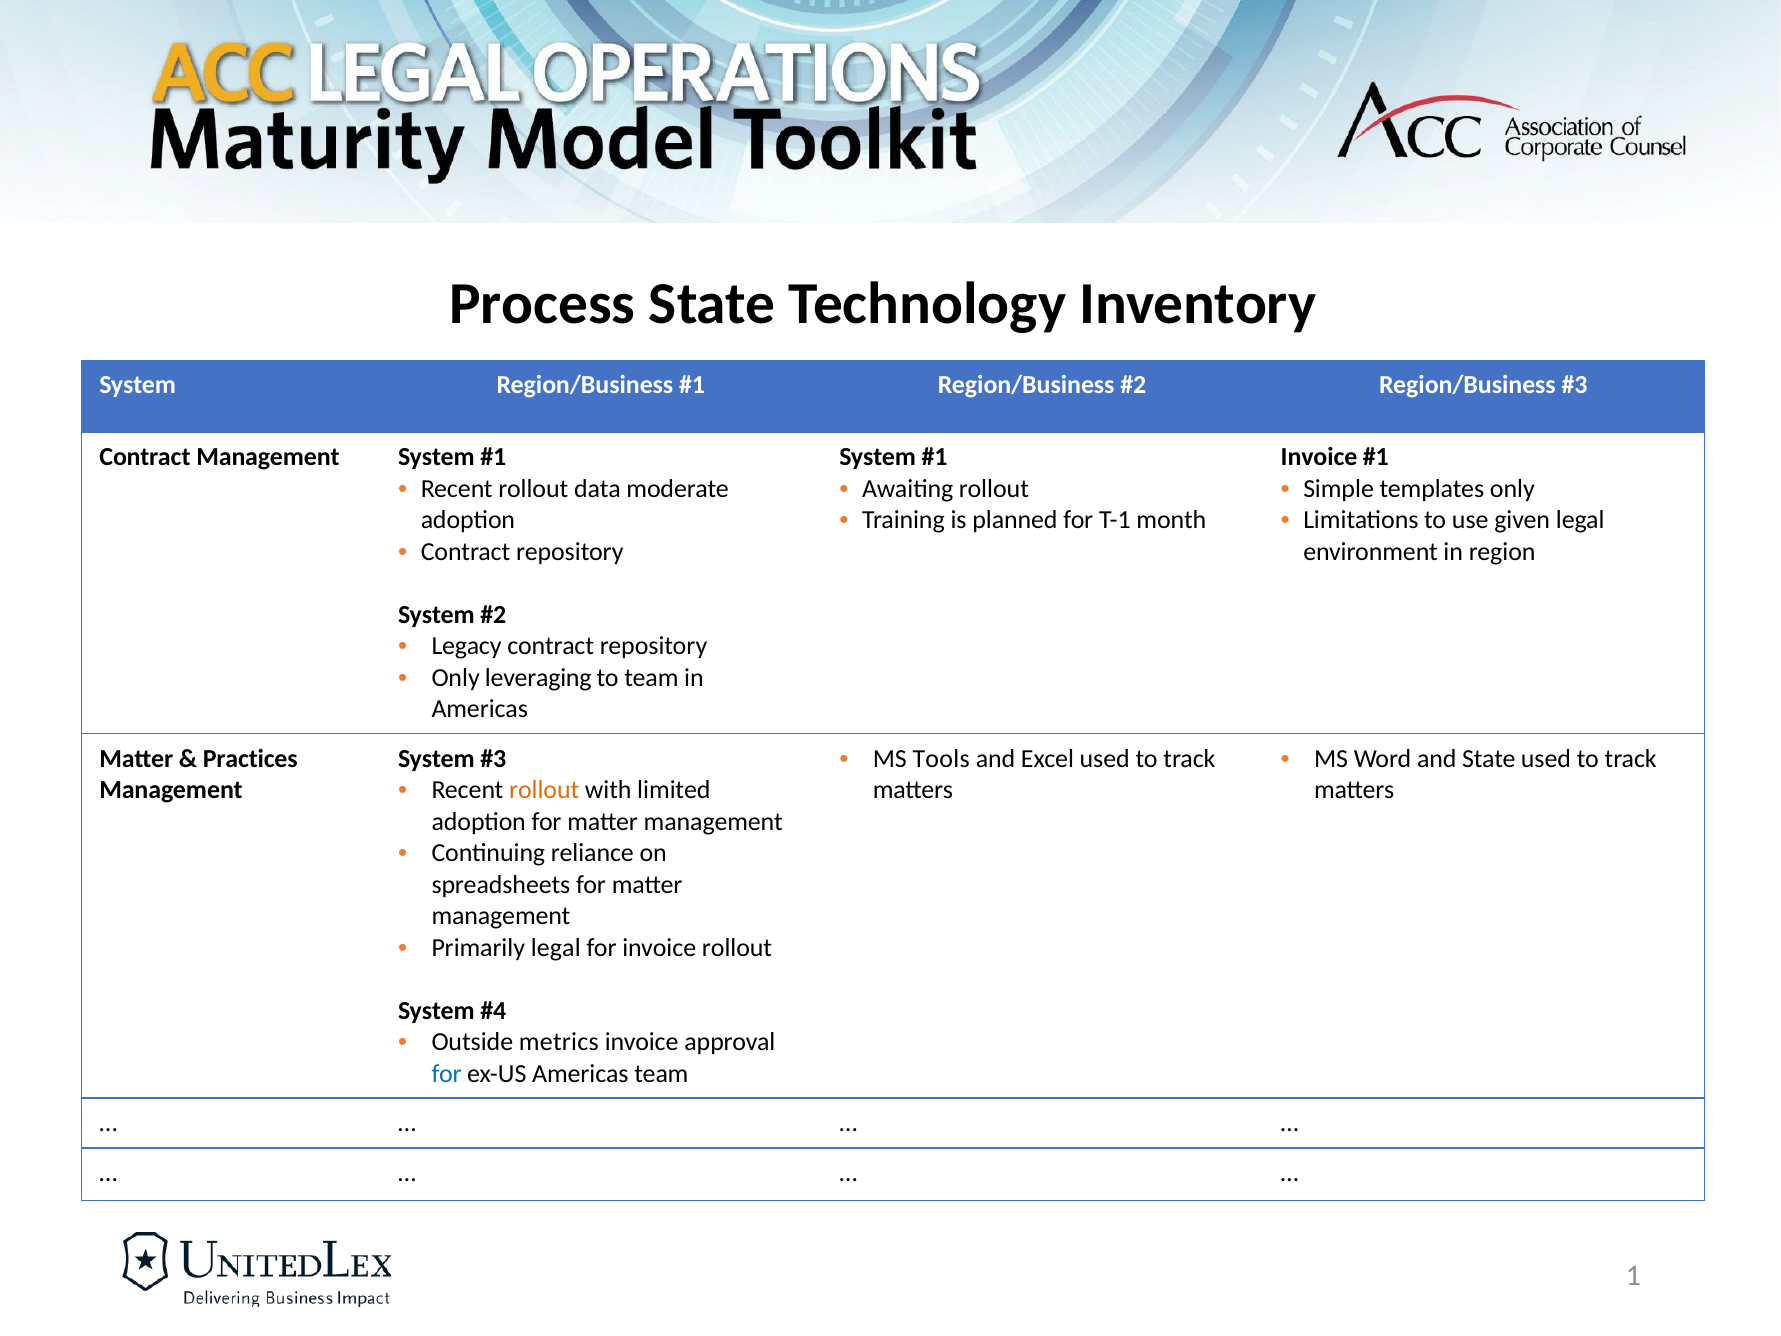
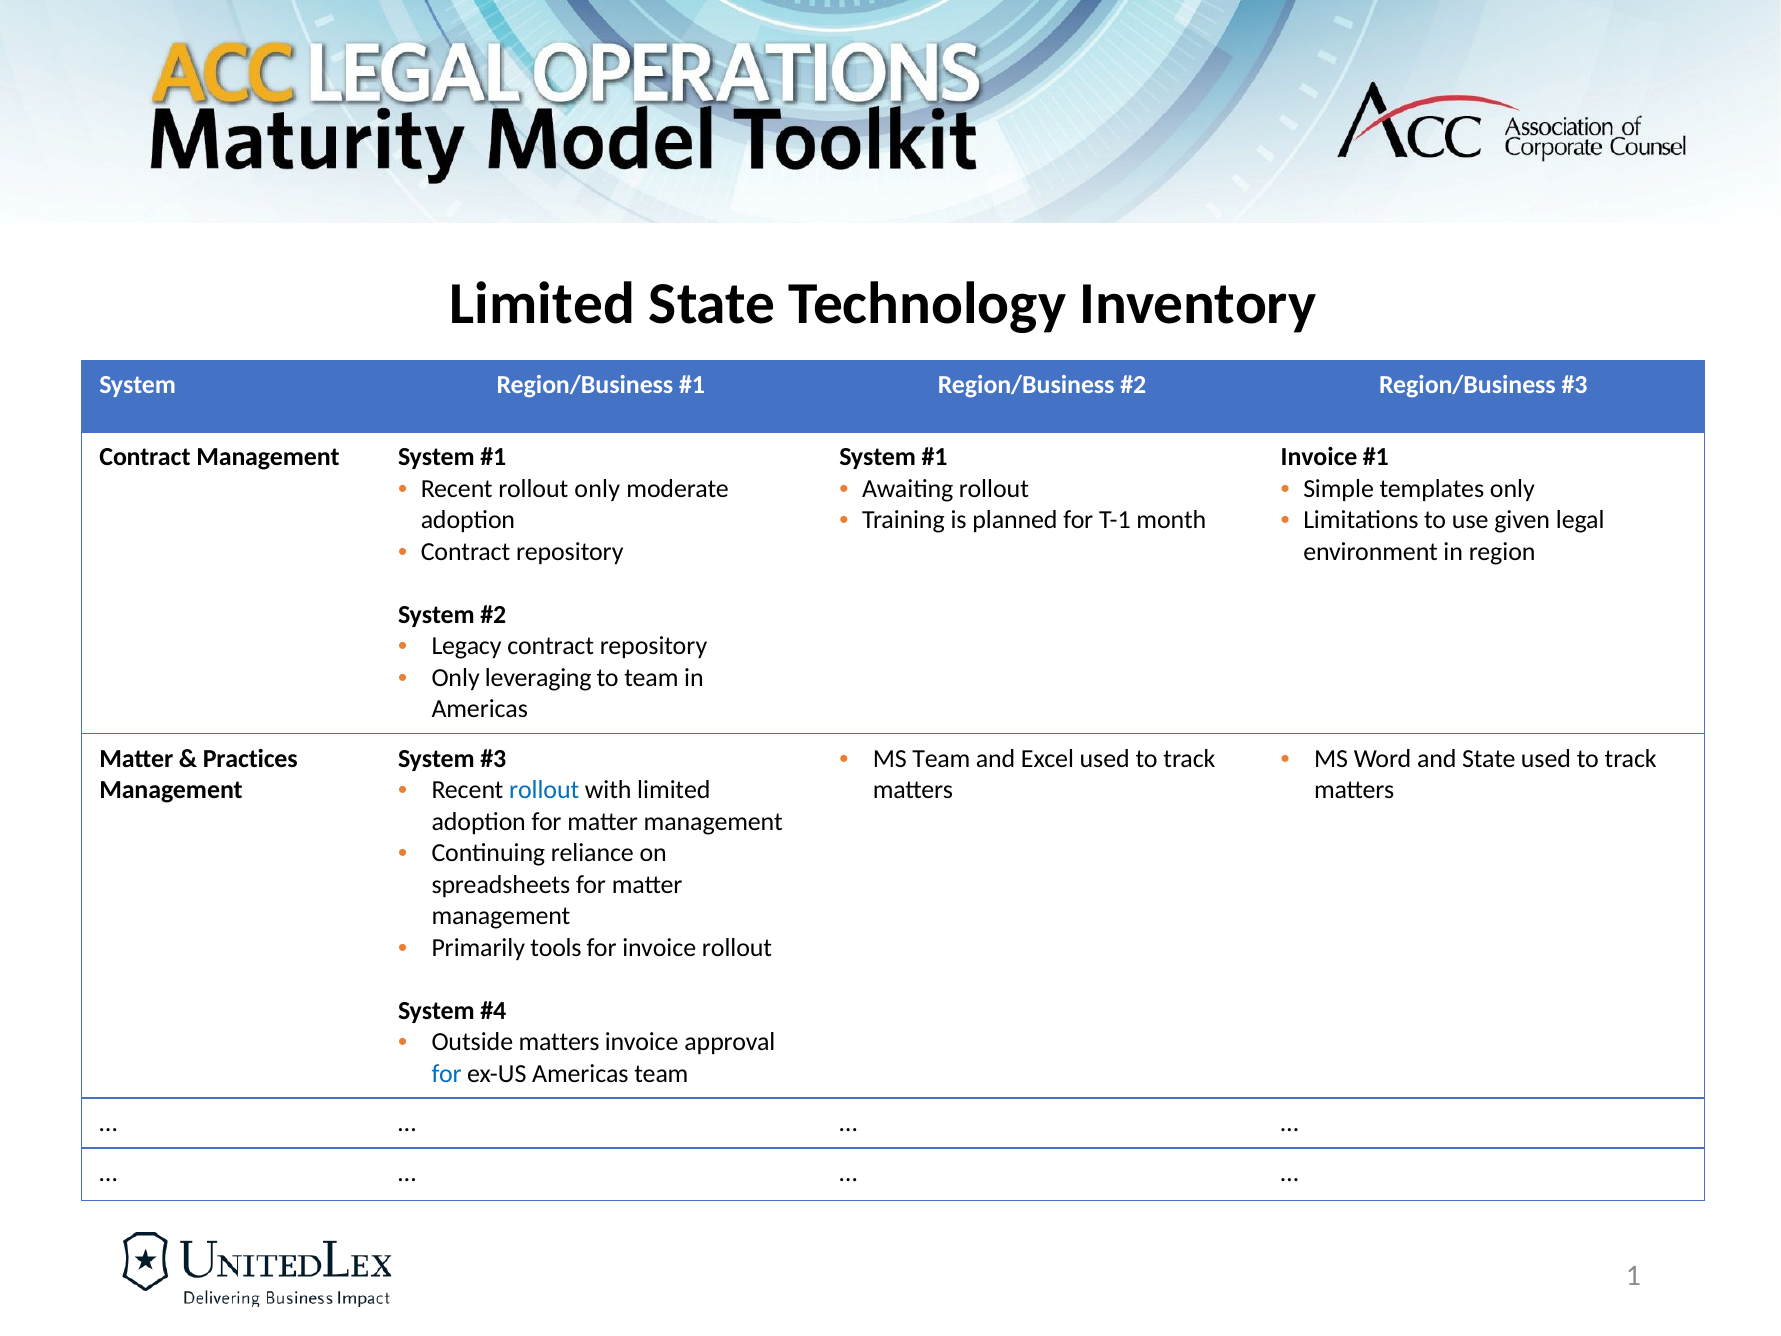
Process: Process -> Limited (542, 304)
rollout data: data -> only (597, 489)
MS Tools: Tools -> Team (941, 759)
rollout colour: orange -> blue (544, 790)
Primarily legal: legal -> tools (556, 947)
Outside metrics: metrics -> matters (559, 1042)
